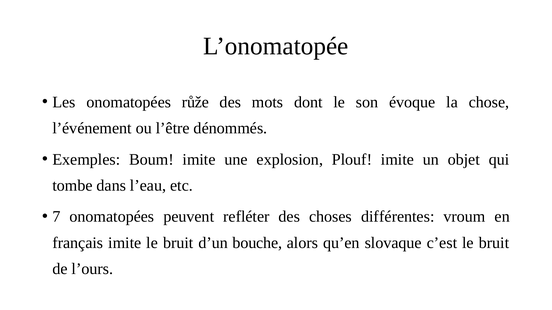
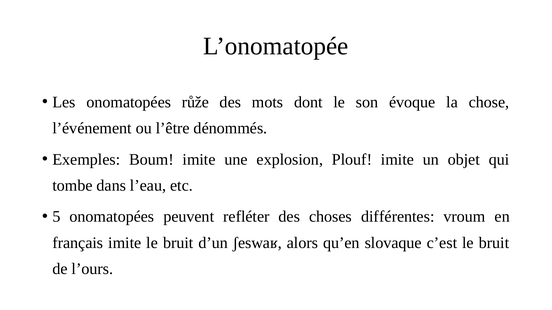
7: 7 -> 5 (56, 217)
bouche: bouche -> ʃeswaʁ (257, 243)
